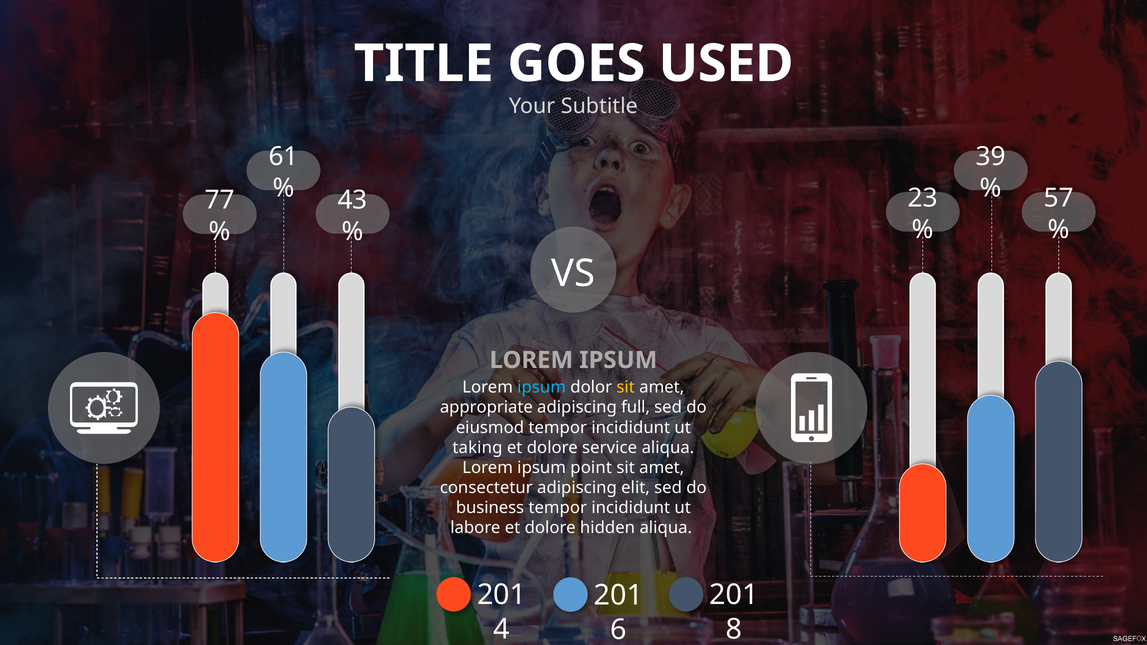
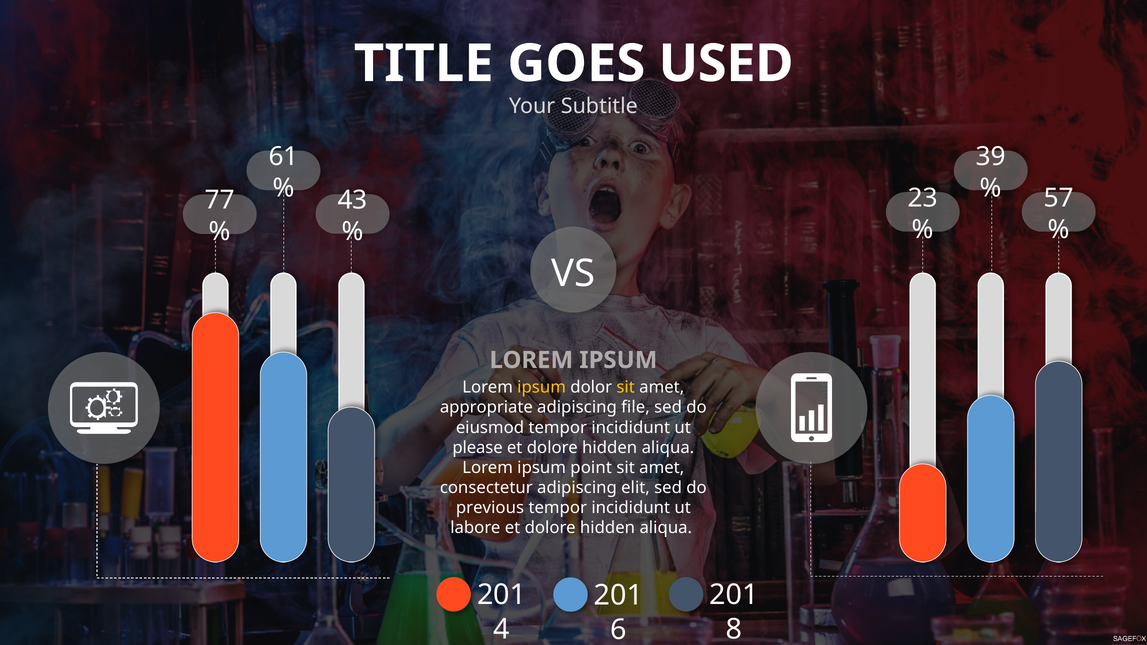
ipsum colour: light blue -> yellow (542, 387)
full: full -> file (635, 408)
taking: taking -> please (478, 448)
service: service -> hidden (610, 448)
business: business -> previous (490, 508)
